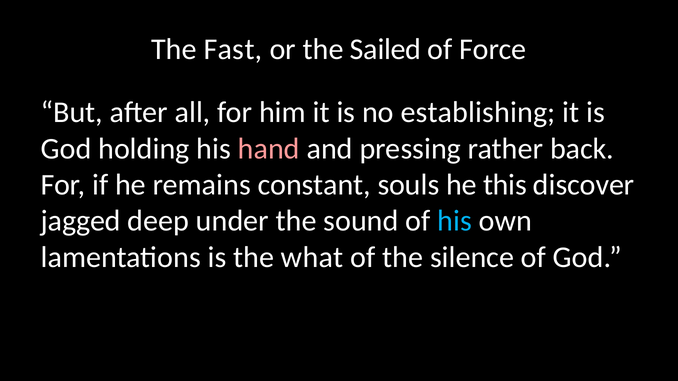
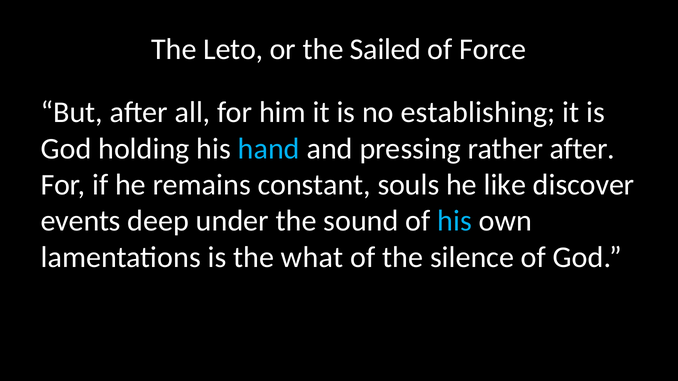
Fast: Fast -> Leto (233, 49)
hand colour: pink -> light blue (269, 149)
rather back: back -> after (582, 149)
this: this -> like (505, 185)
jagged: jagged -> events (81, 221)
